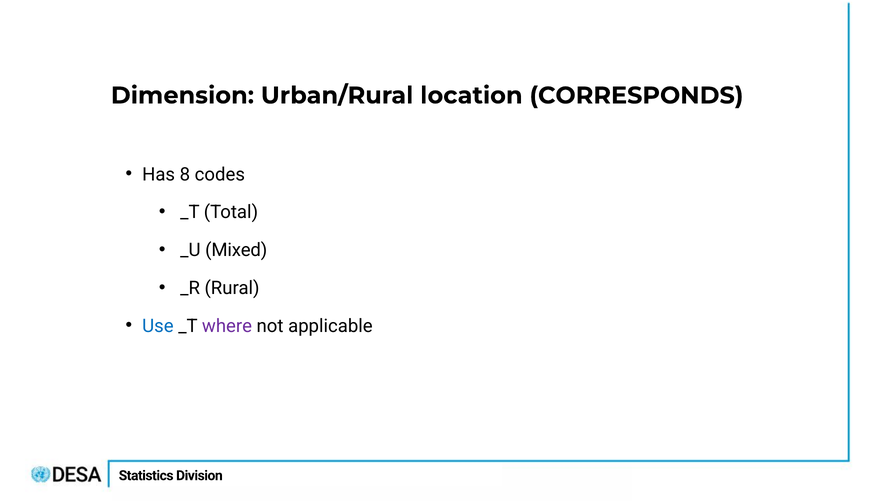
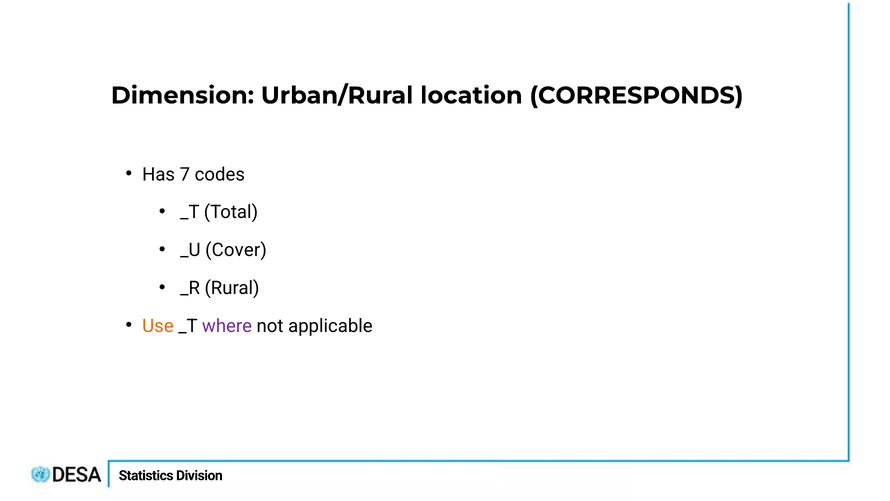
8: 8 -> 7 (185, 174)
Mixed: Mixed -> Cover (236, 250)
Use colour: blue -> orange (158, 326)
